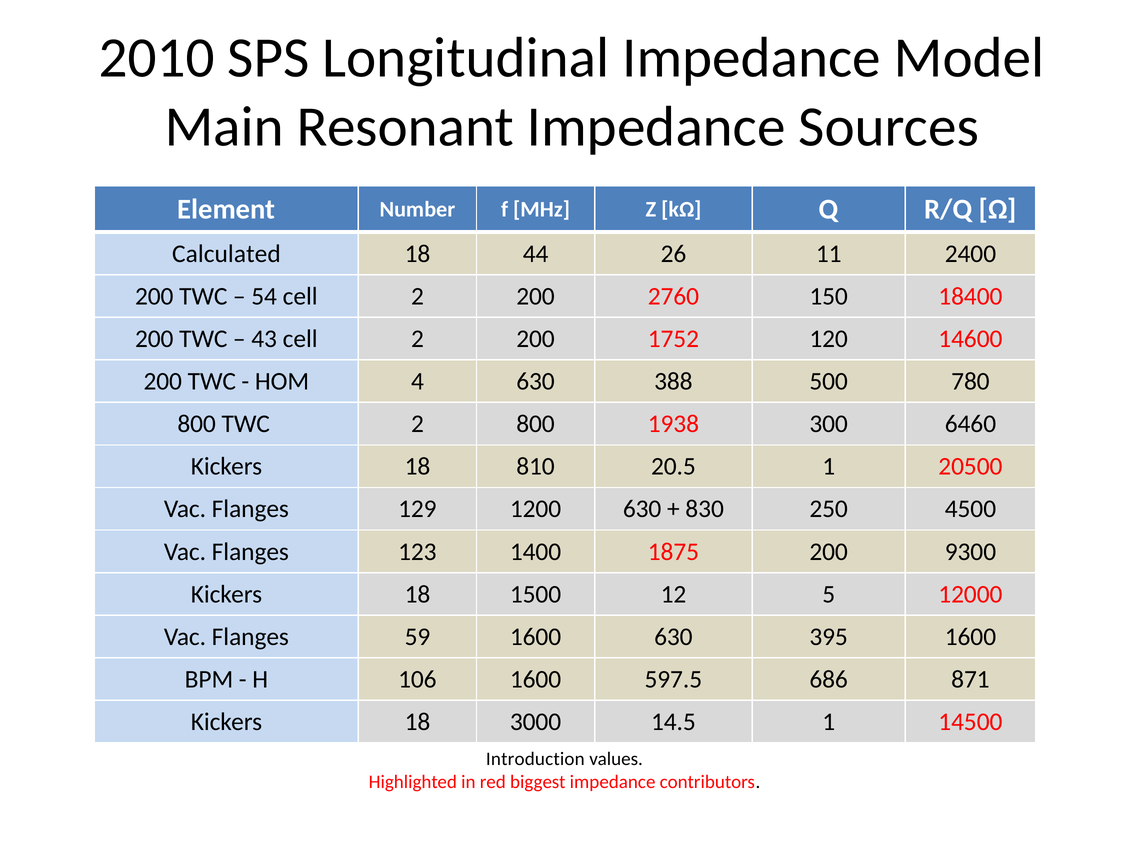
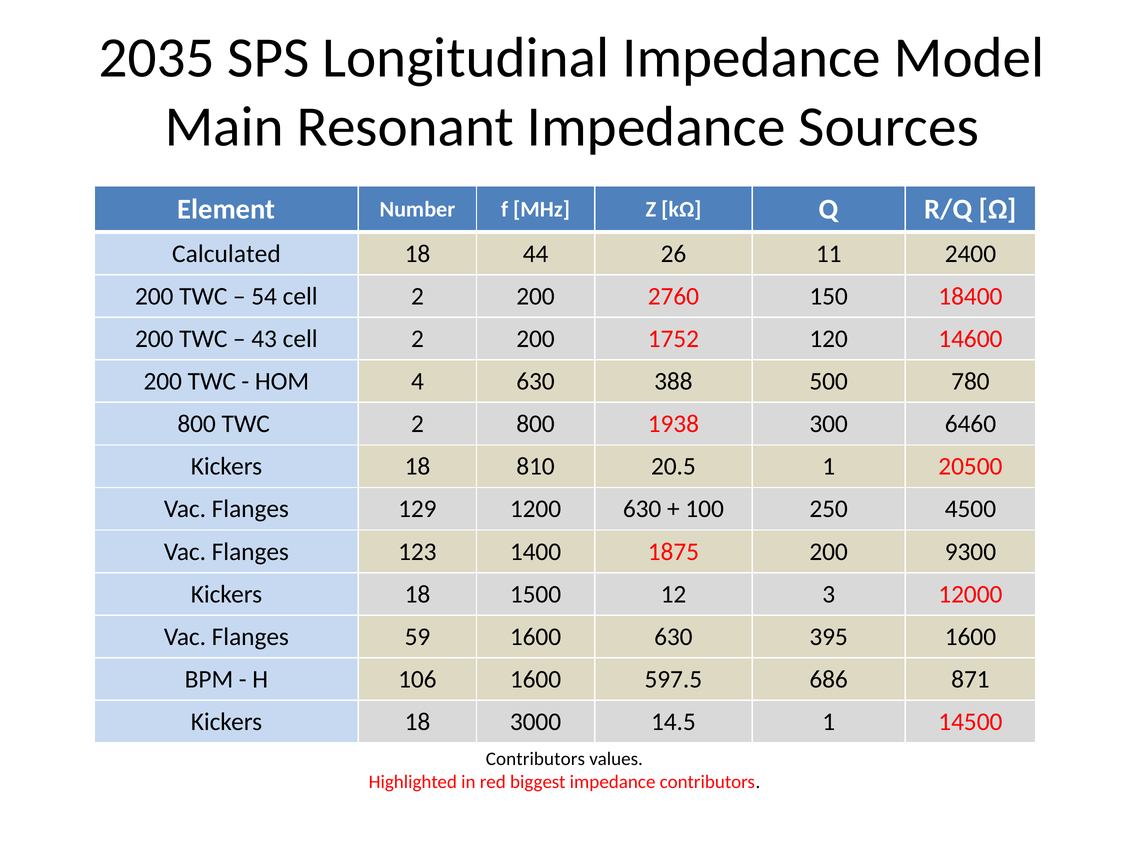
2010: 2010 -> 2035 (157, 58)
830: 830 -> 100 (705, 509)
5: 5 -> 3 (829, 594)
Introduction: Introduction -> Contributors (535, 759)
